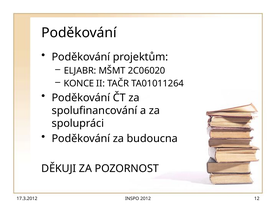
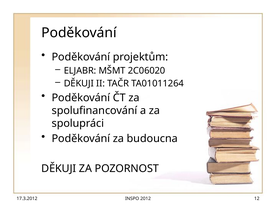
KONCE: KONCE -> DĚKUJI (79, 83)
